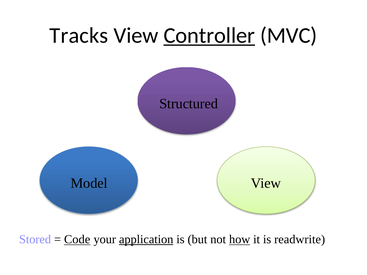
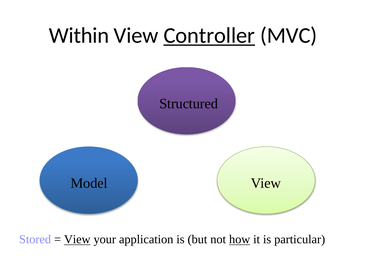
Tracks: Tracks -> Within (79, 36)
Code: Code -> View (77, 240)
application underline: present -> none (146, 240)
readwrite: readwrite -> particular (300, 240)
